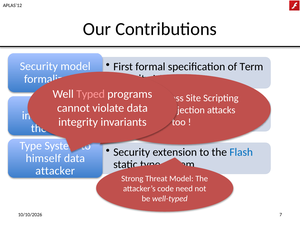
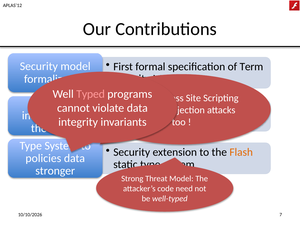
Flash colour: blue -> orange (241, 152)
himself: himself -> policies (43, 158)
attacker: attacker -> stronger (55, 171)
